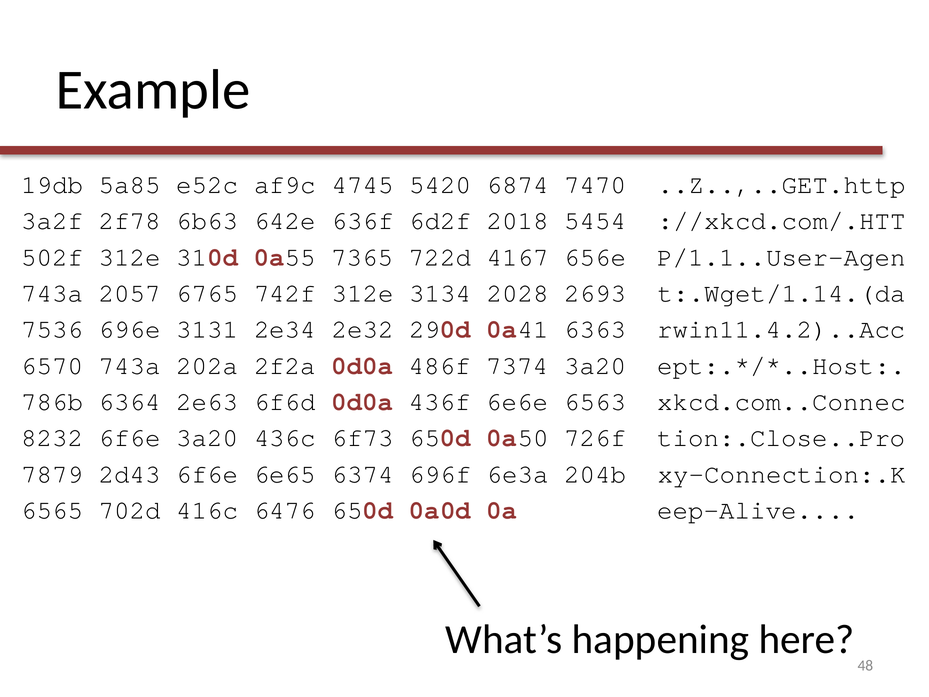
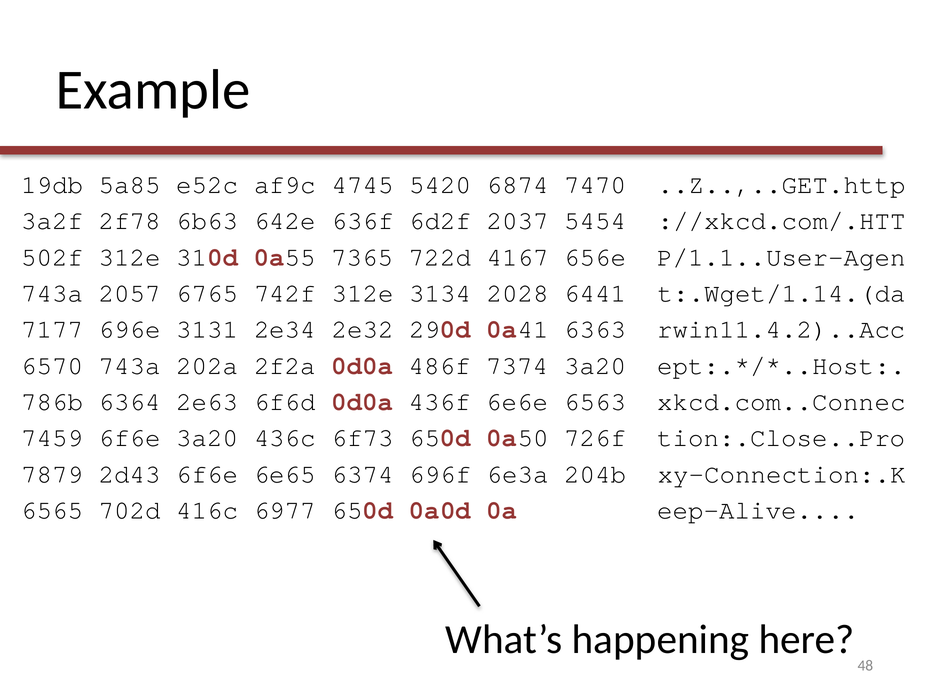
2018: 2018 -> 2037 (518, 221)
2693: 2693 -> 6441 (595, 293)
7536: 7536 -> 7177 (52, 329)
8232: 8232 -> 7459 (52, 438)
6476: 6476 -> 6977 (285, 510)
